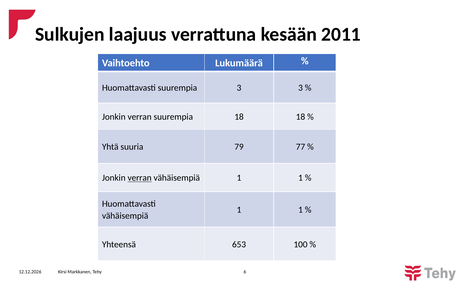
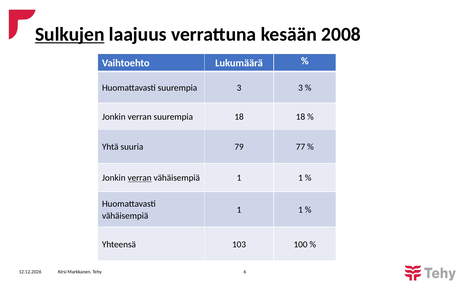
Sulkujen underline: none -> present (70, 34)
2011: 2011 -> 2008 (341, 34)
653: 653 -> 103 (239, 244)
